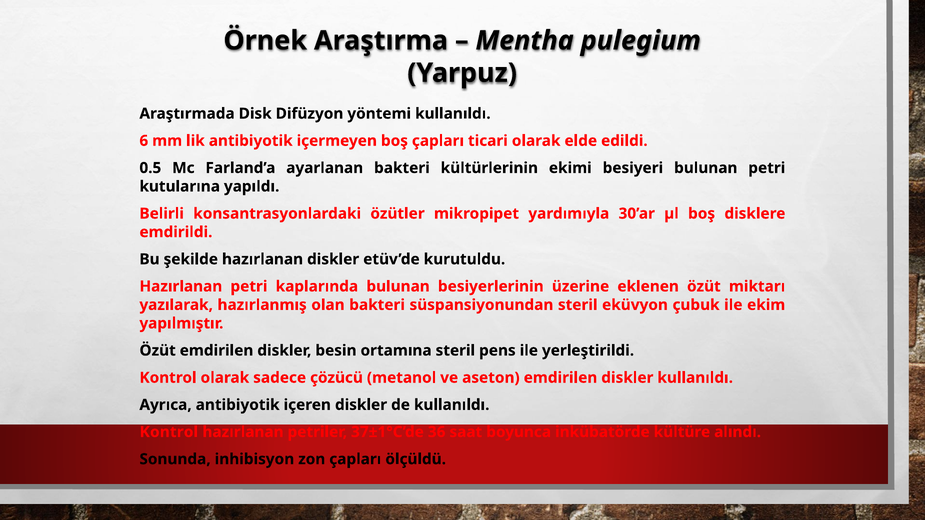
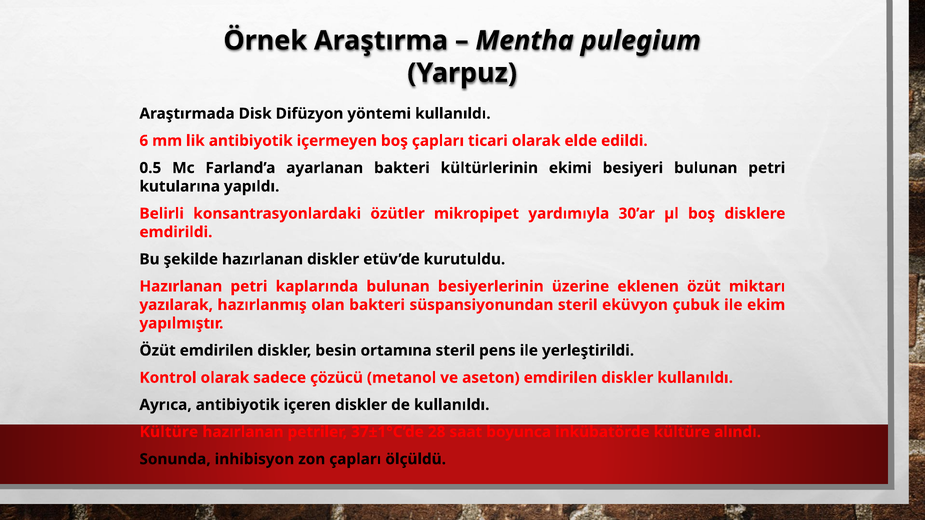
Kontrol: Kontrol -> Kültüre (169, 432)
36: 36 -> 28 (437, 432)
